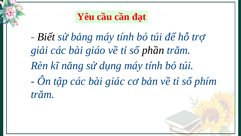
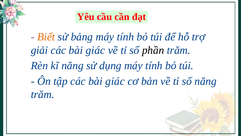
Biết colour: black -> orange (46, 37)
giải các bài giáo: giáo -> giác (95, 50)
số phím: phím -> năng (206, 81)
